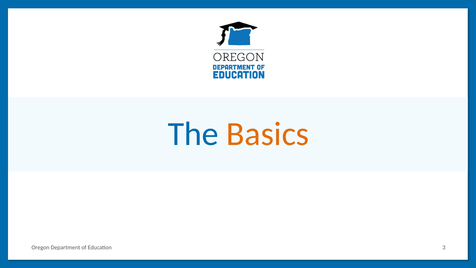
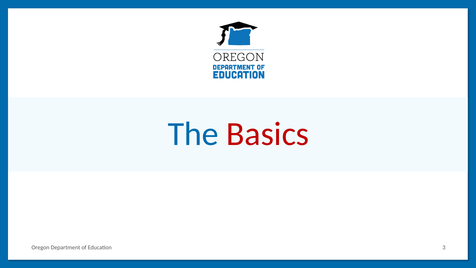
Basics colour: orange -> red (268, 134)
